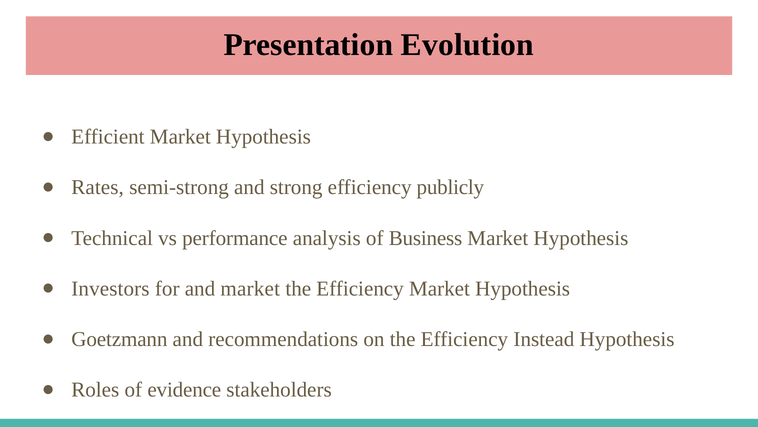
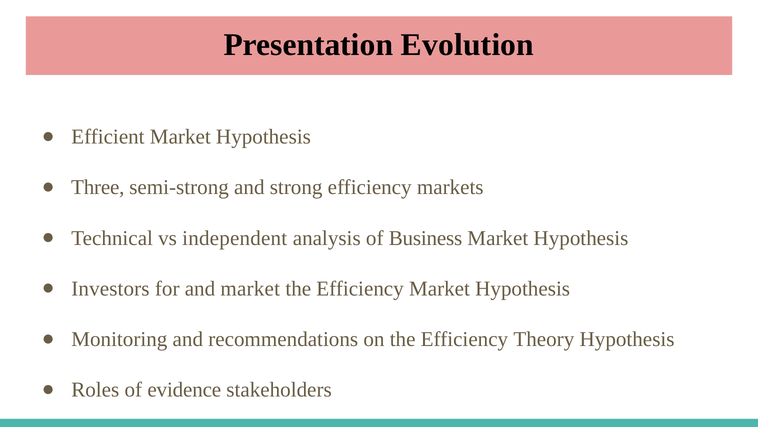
Rates: Rates -> Three (98, 187)
publicly: publicly -> markets (450, 187)
performance: performance -> independent (235, 238)
Goetzmann: Goetzmann -> Monitoring (119, 339)
Instead: Instead -> Theory (544, 339)
